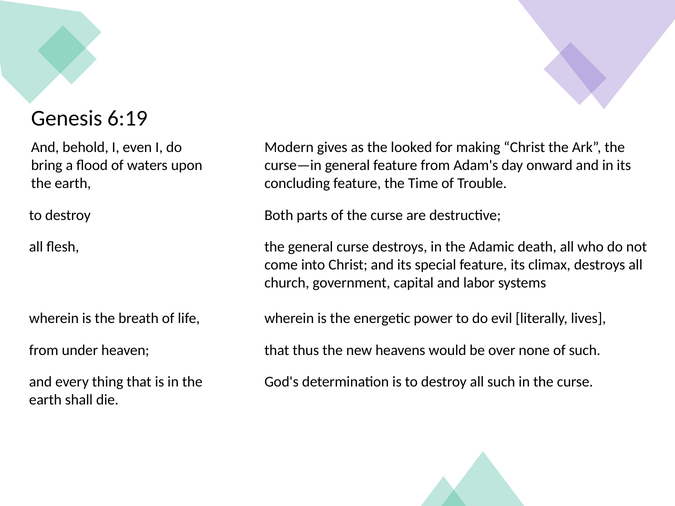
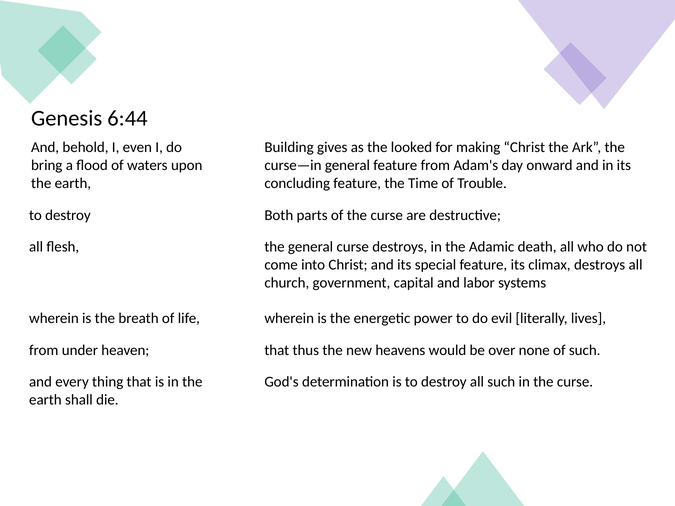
6:19: 6:19 -> 6:44 (127, 118)
Modern: Modern -> Building (289, 147)
